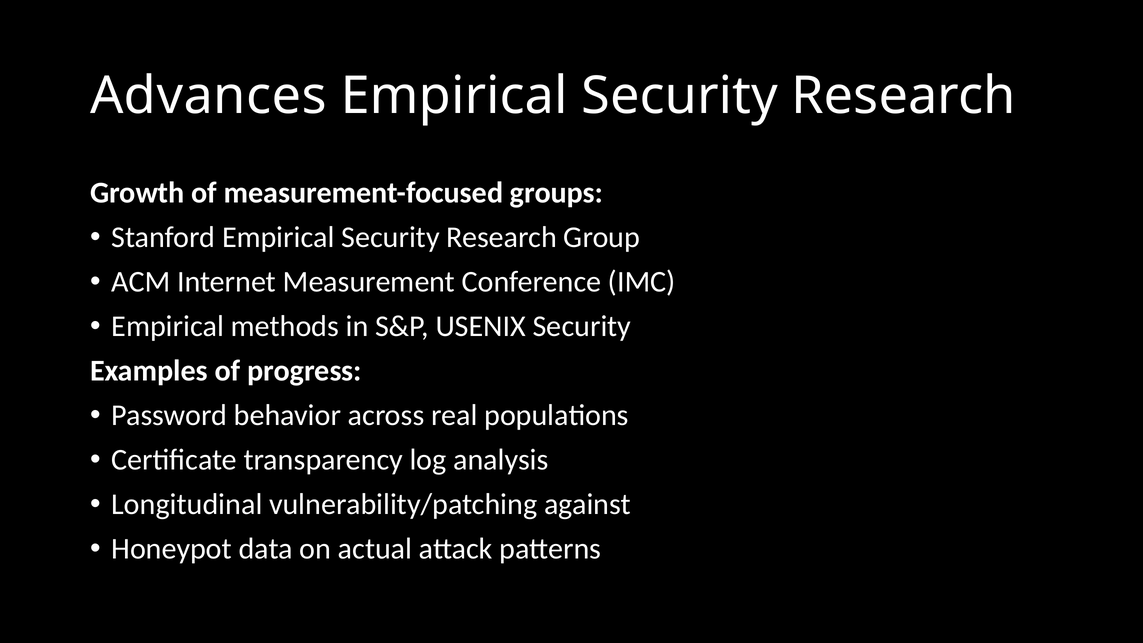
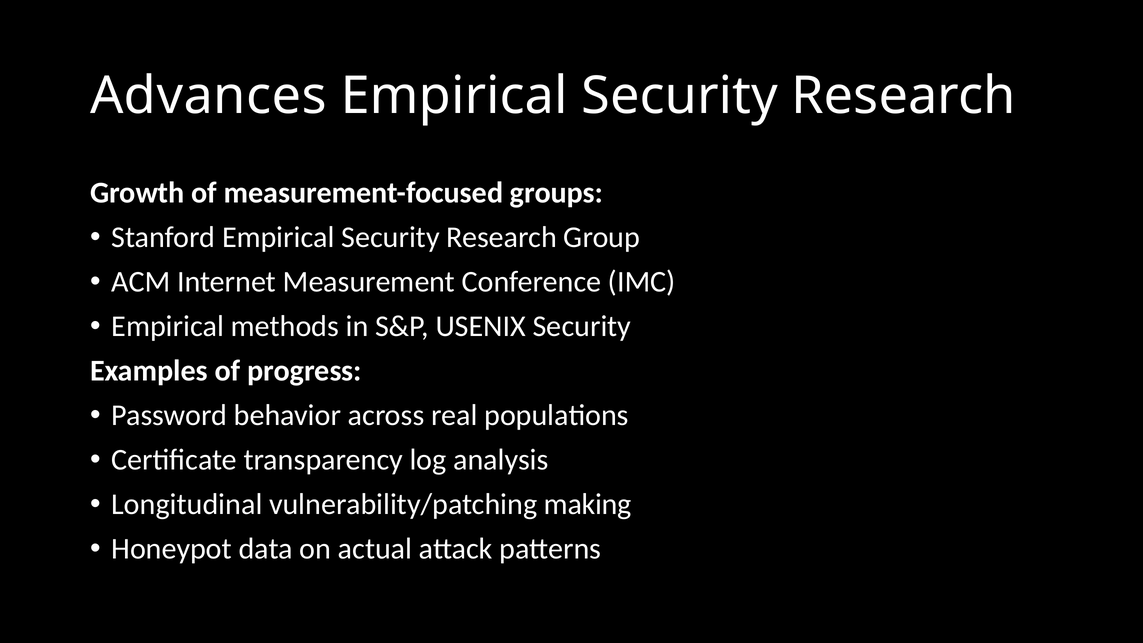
against: against -> making (588, 504)
